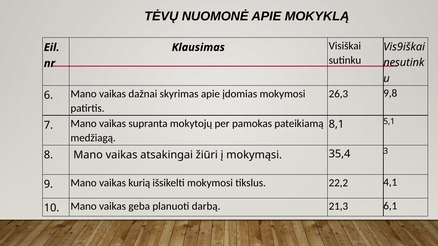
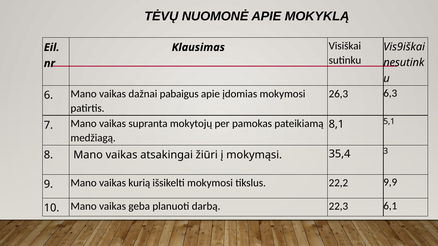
9,8: 9,8 -> 6,3 (390, 93)
skyrimas: skyrimas -> pabaigus (179, 94)
4,1: 4,1 -> 9,9 (390, 182)
21,3: 21,3 -> 22,3 (338, 207)
